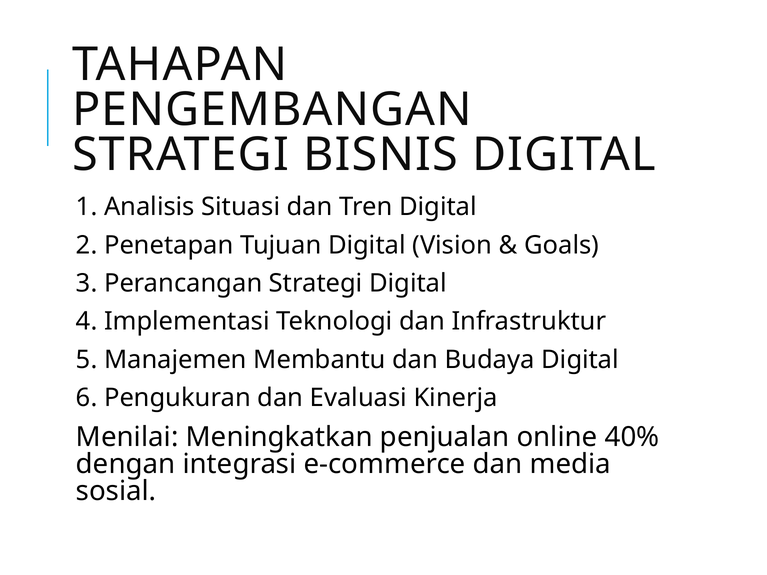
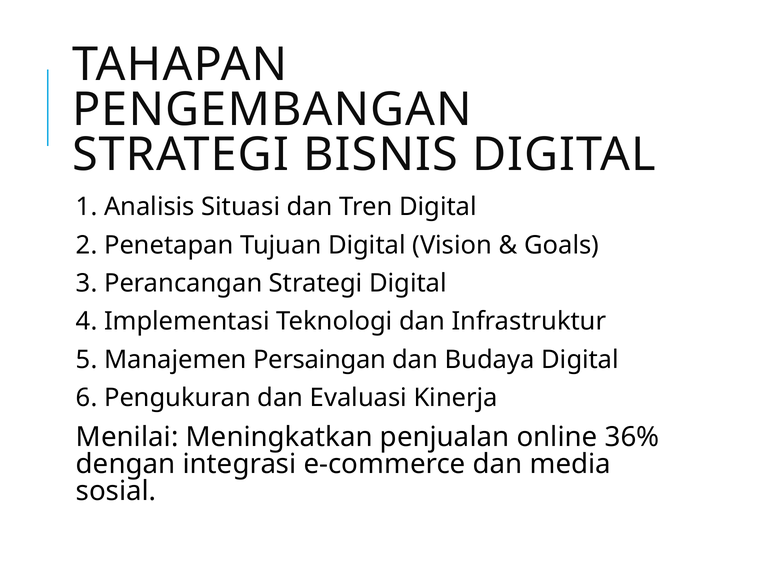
Membantu: Membantu -> Persaingan (320, 360)
40%: 40% -> 36% (632, 437)
